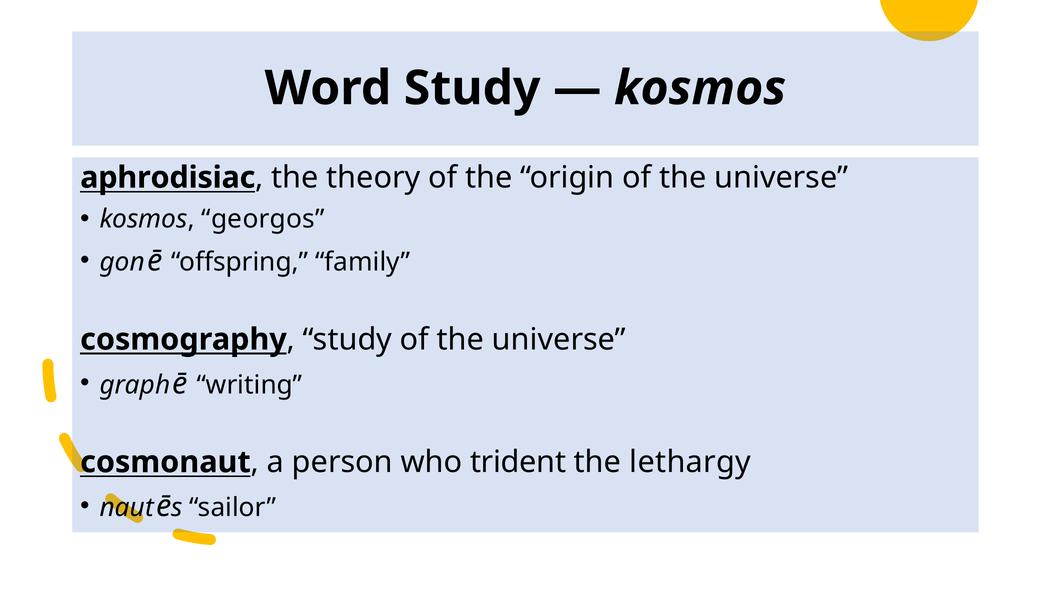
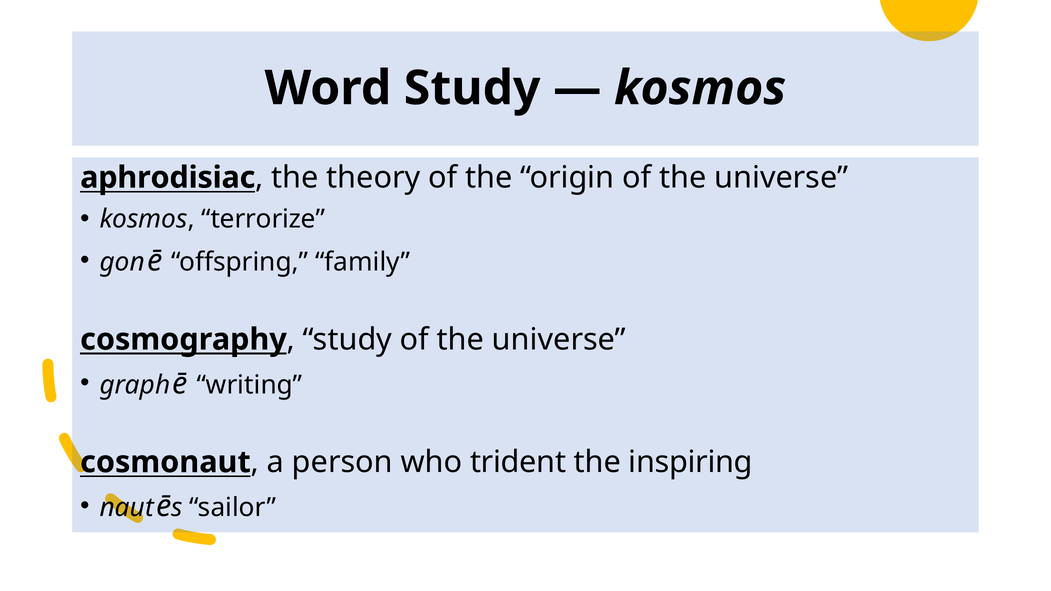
georgos: georgos -> terrorize (263, 219)
lethargy: lethargy -> inspiring (691, 462)
